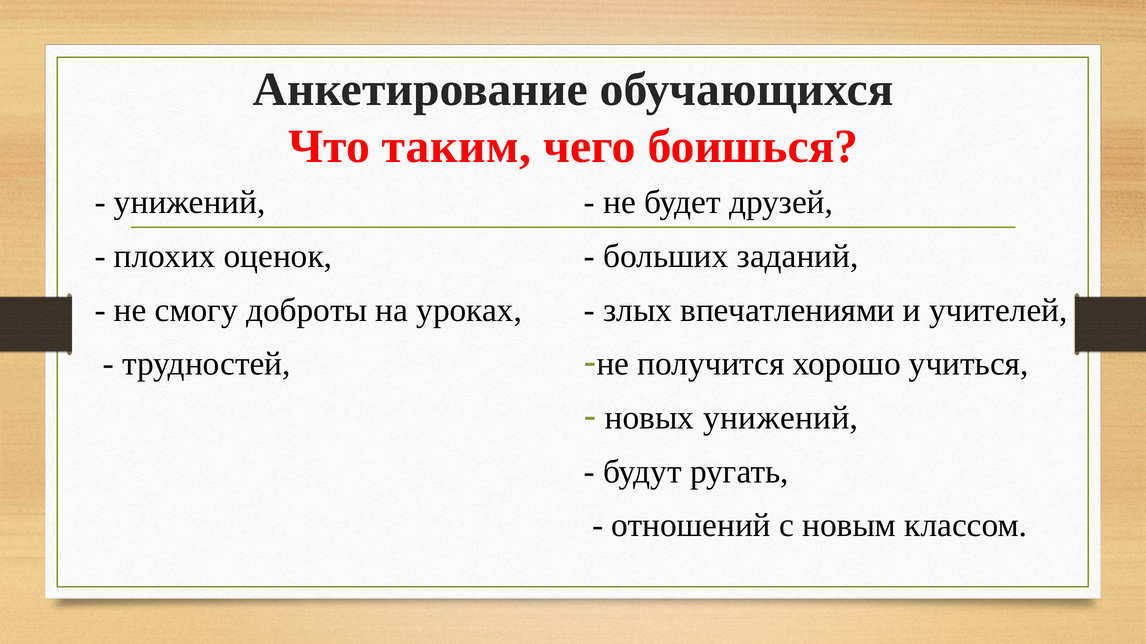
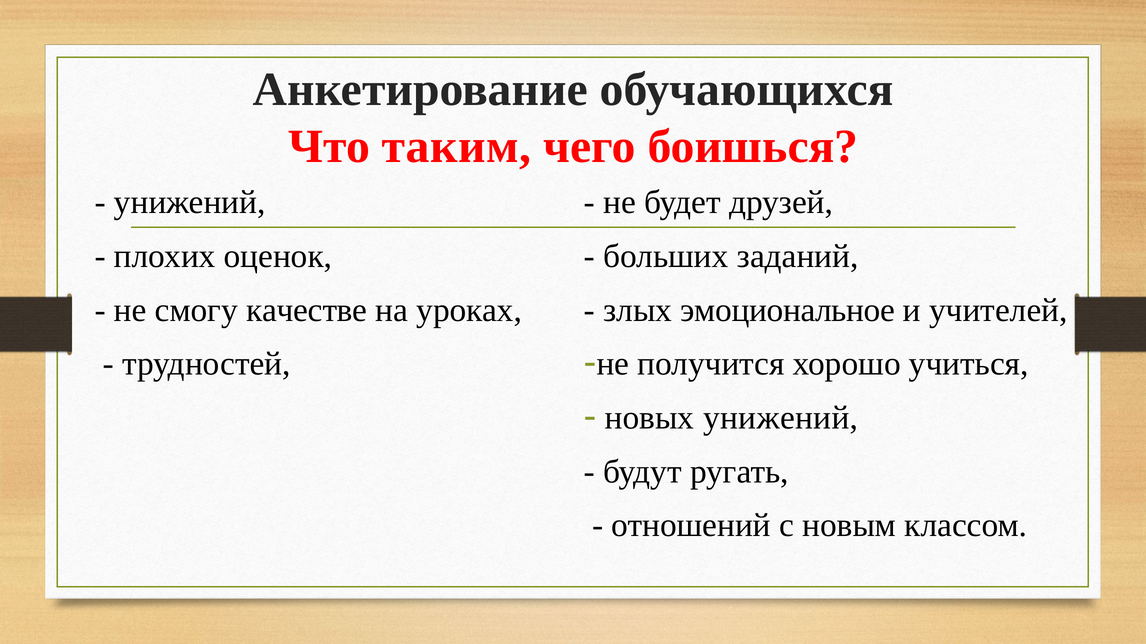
доброты: доброты -> качестве (307, 310)
впечатлениями: впечатлениями -> эмоциональное (788, 310)
